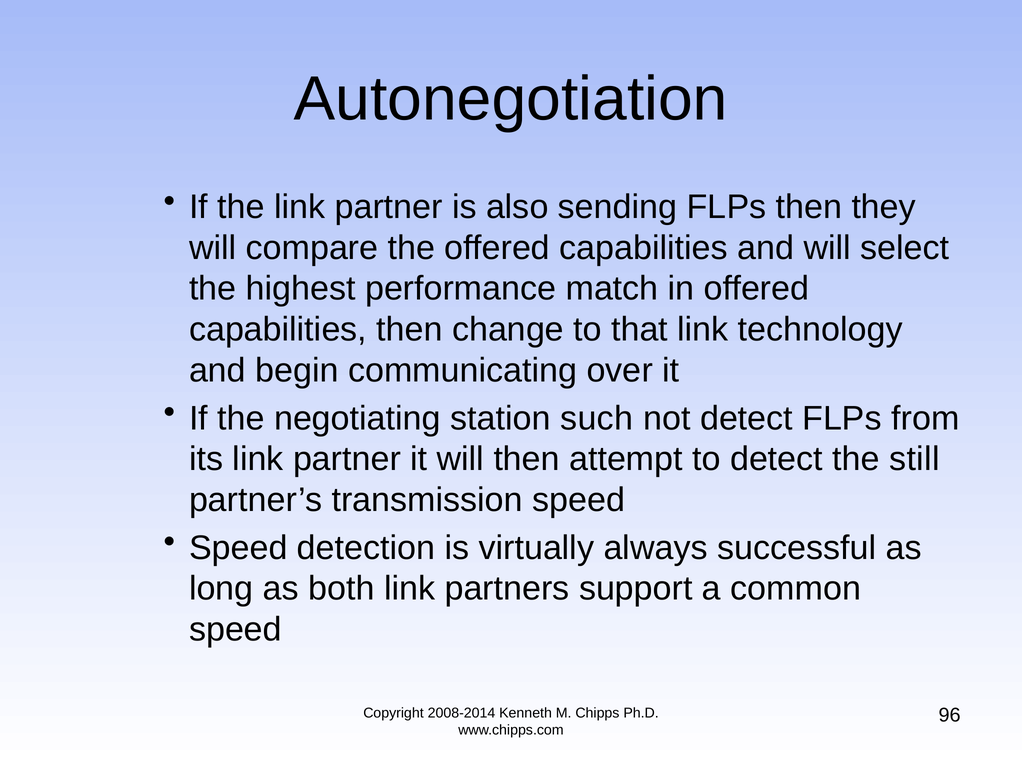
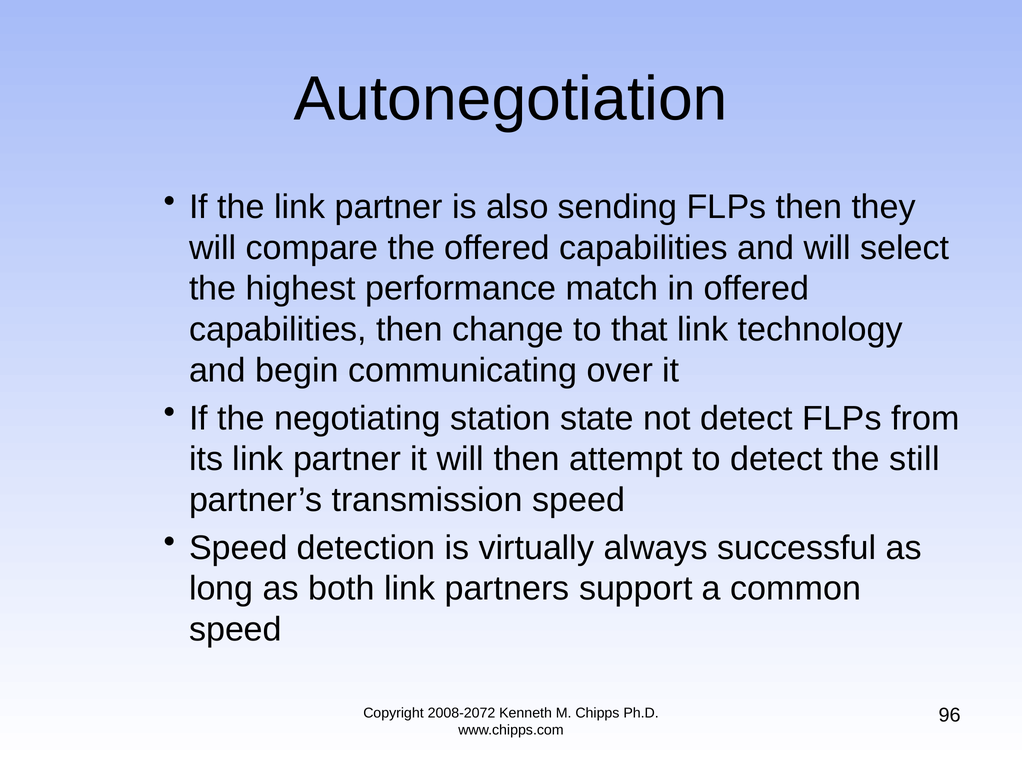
such: such -> state (597, 418)
2008-2014: 2008-2014 -> 2008-2072 (462, 713)
